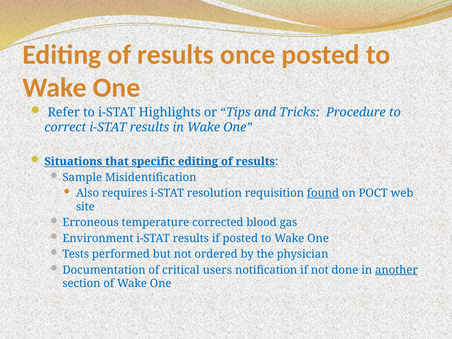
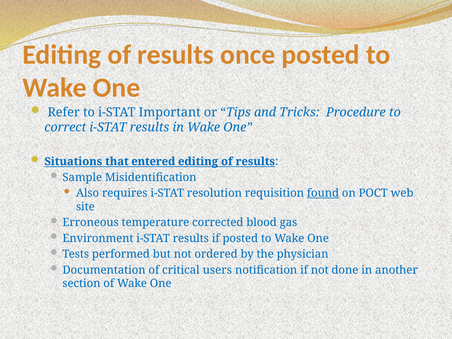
Highlights: Highlights -> Important (170, 112)
specific: specific -> entered (153, 161)
another underline: present -> none (396, 270)
